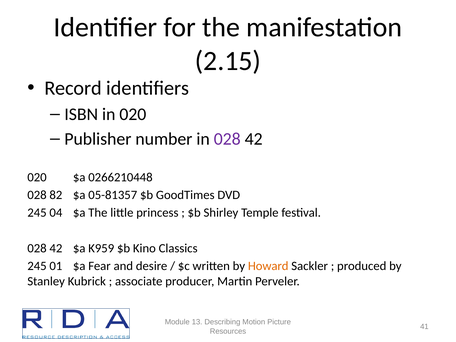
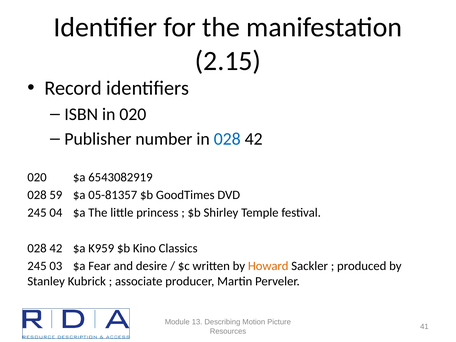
028 colour: purple -> blue (227, 139)
0266210448: 0266210448 -> 6543082919 (120, 177)
82: 82 -> 59 (56, 195)
01: 01 -> 03 (56, 266)
